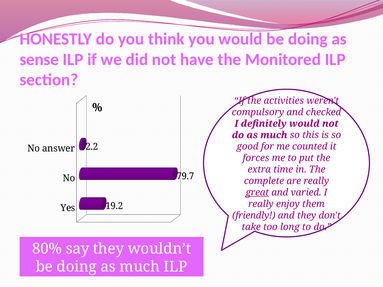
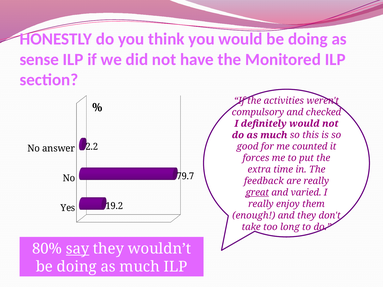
complete: complete -> feedback (264, 181)
friendly: friendly -> enough (254, 216)
say underline: none -> present (78, 249)
